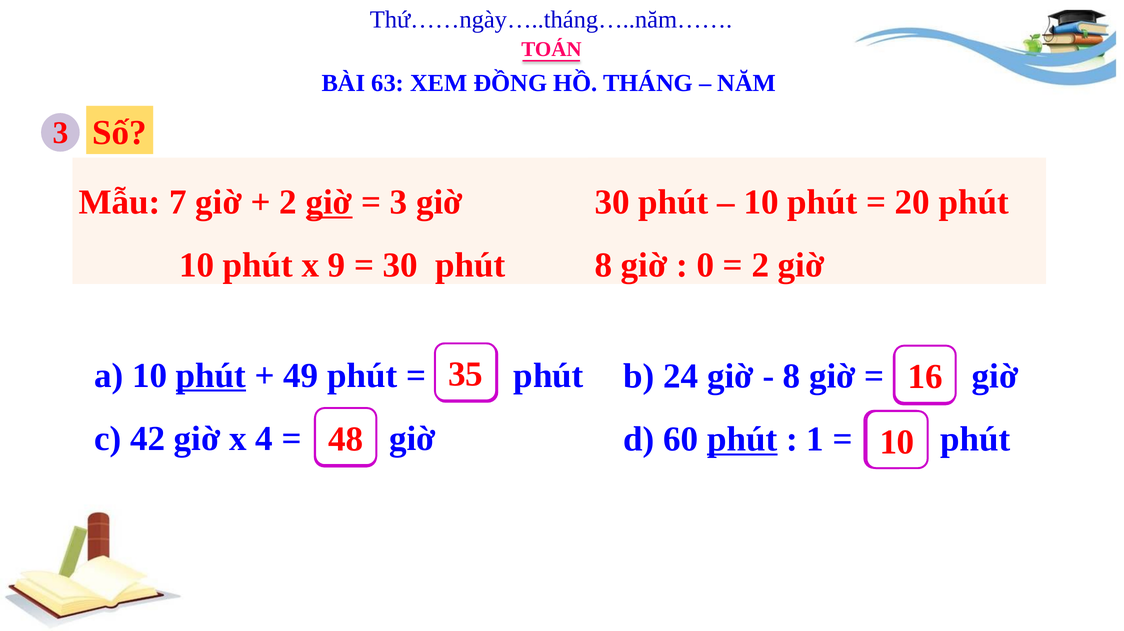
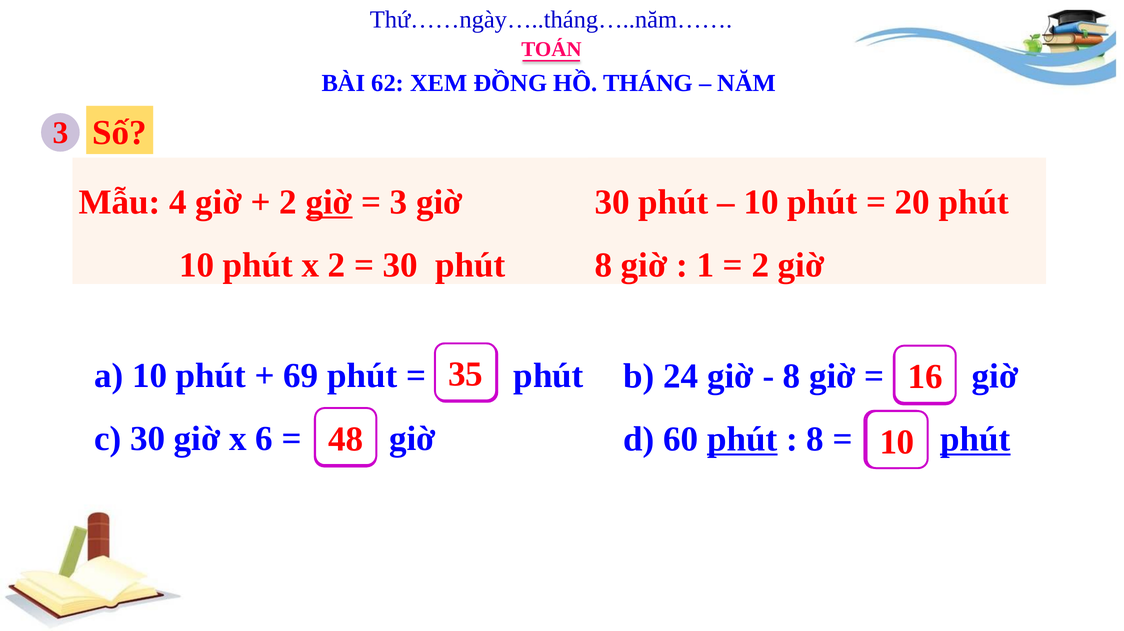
63: 63 -> 62 (388, 83)
7: 7 -> 4 (178, 202)
x 9: 9 -> 2 (337, 266)
0: 0 -> 1 (705, 266)
phút underline: present -> none (211, 376)
49: 49 -> 69 (301, 376)
c 42: 42 -> 30 (148, 439)
4: 4 -> 6 (264, 439)
1: 1 -> 8 (815, 440)
phút underline: none -> present (975, 440)
